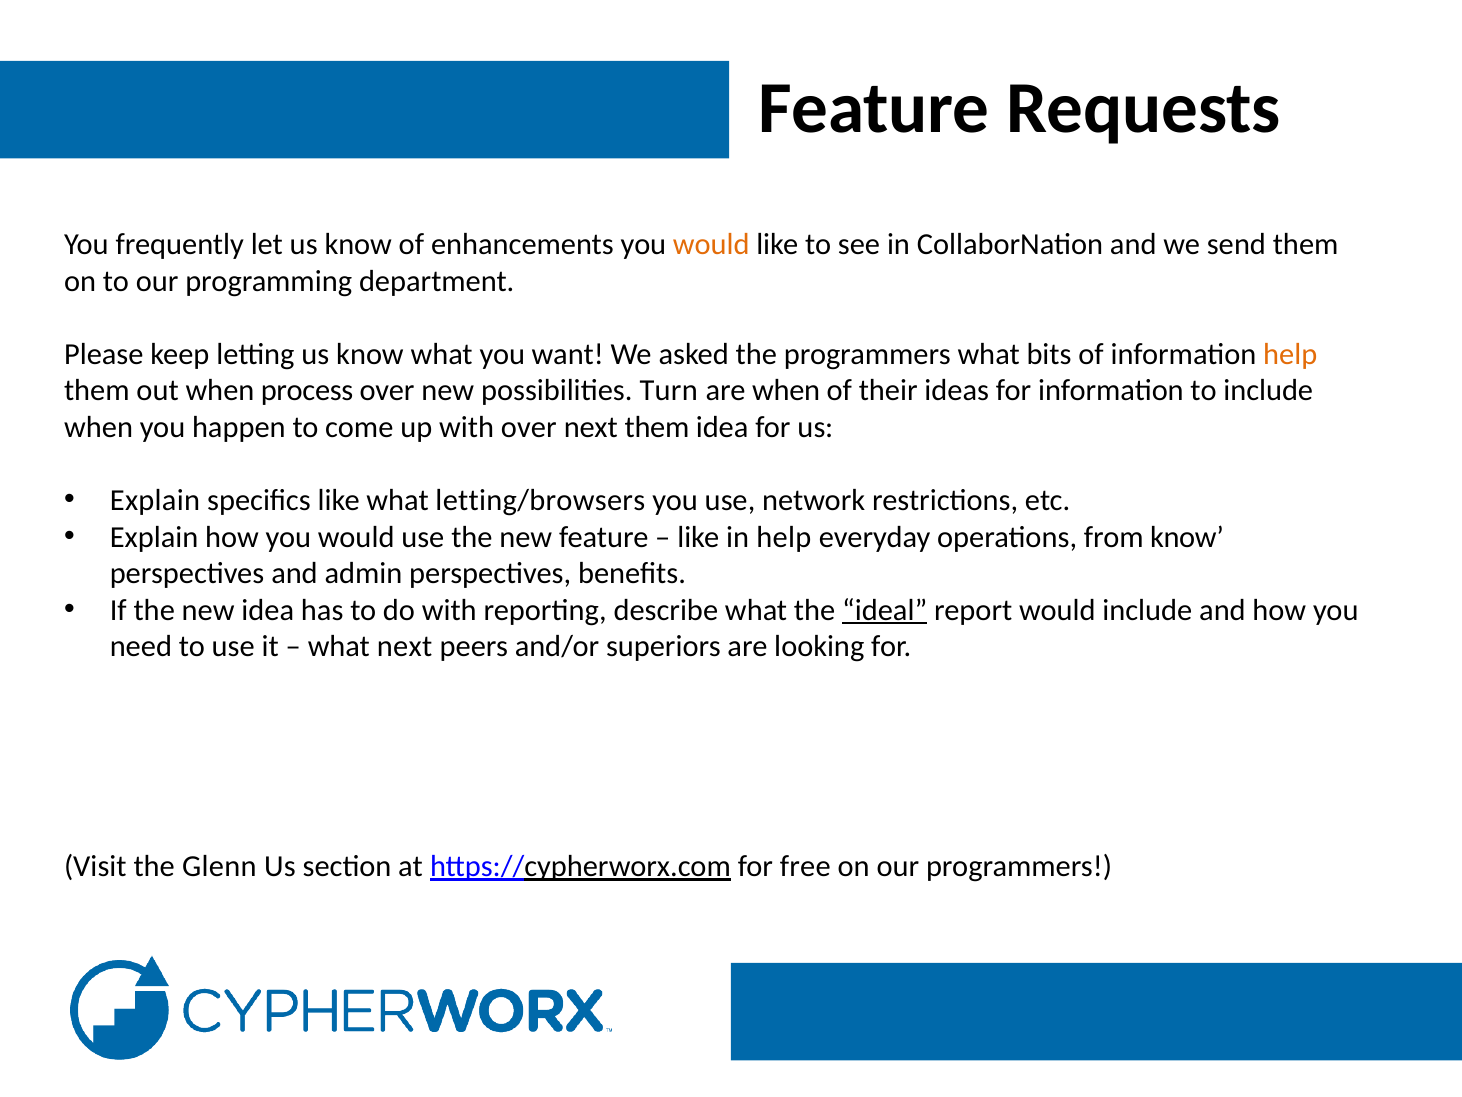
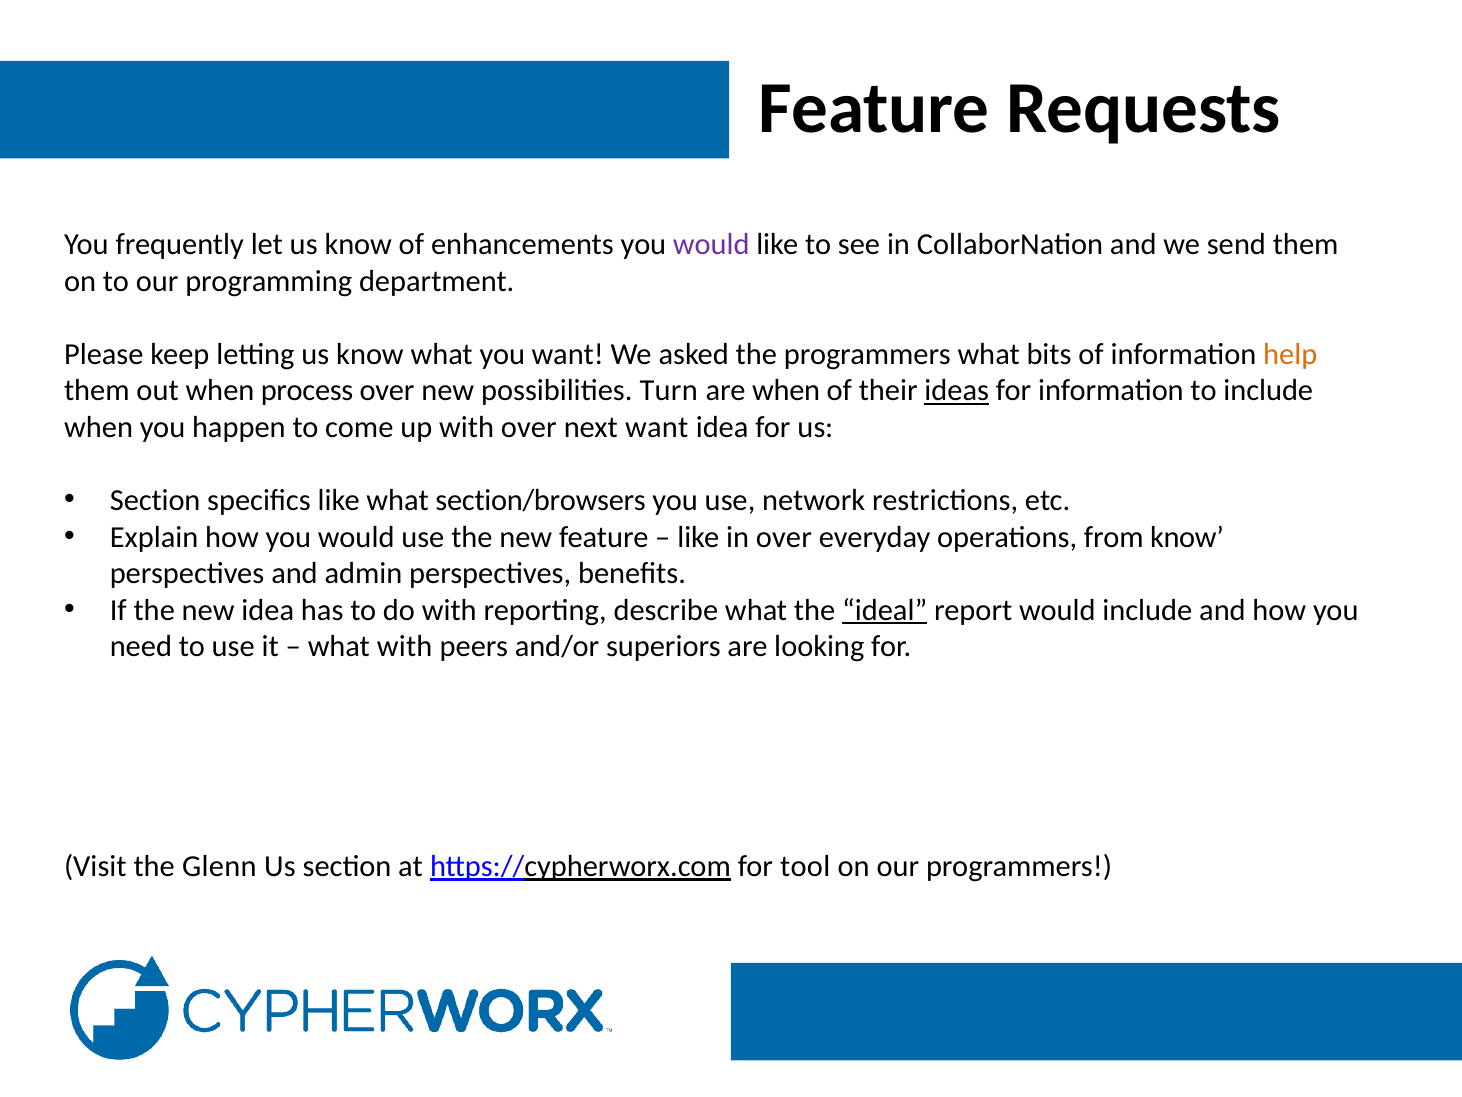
would colour: orange -> purple (711, 245)
ideas underline: none -> present (957, 391)
next them: them -> want (657, 427)
Explain: Explain -> Section (155, 500)
letting/browsers: letting/browsers -> section/browsers (541, 500)
in help: help -> over (784, 537)
what next: next -> with (405, 647)
free: free -> tool (805, 866)
